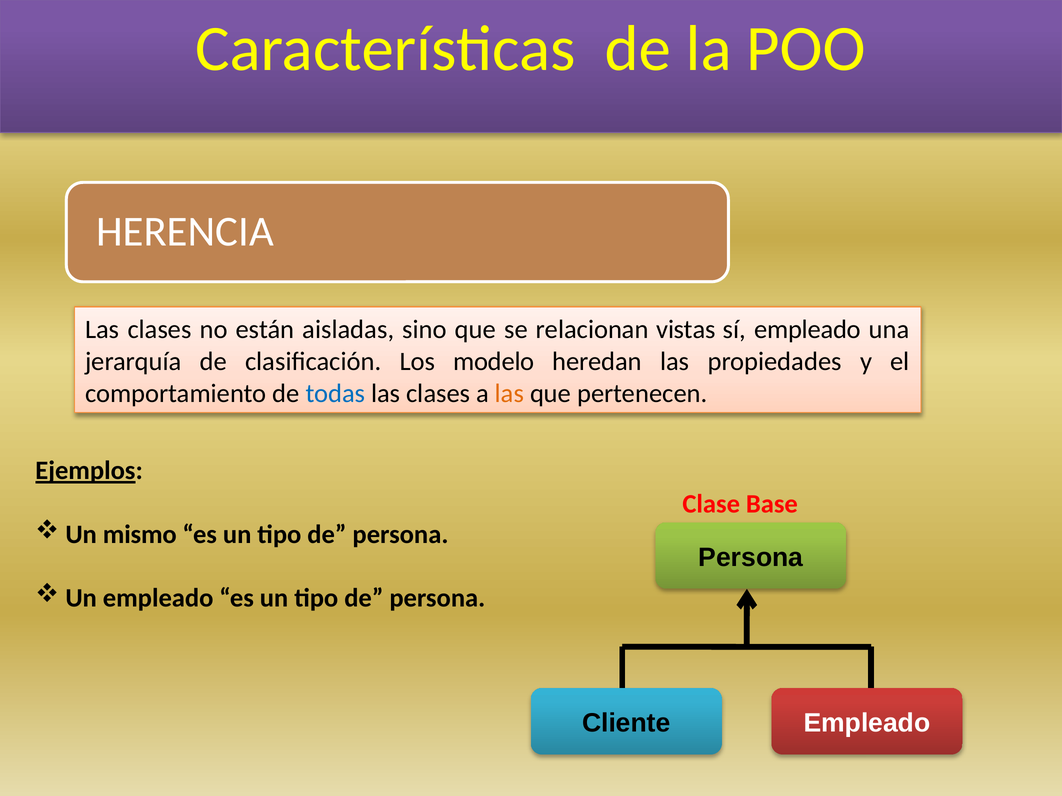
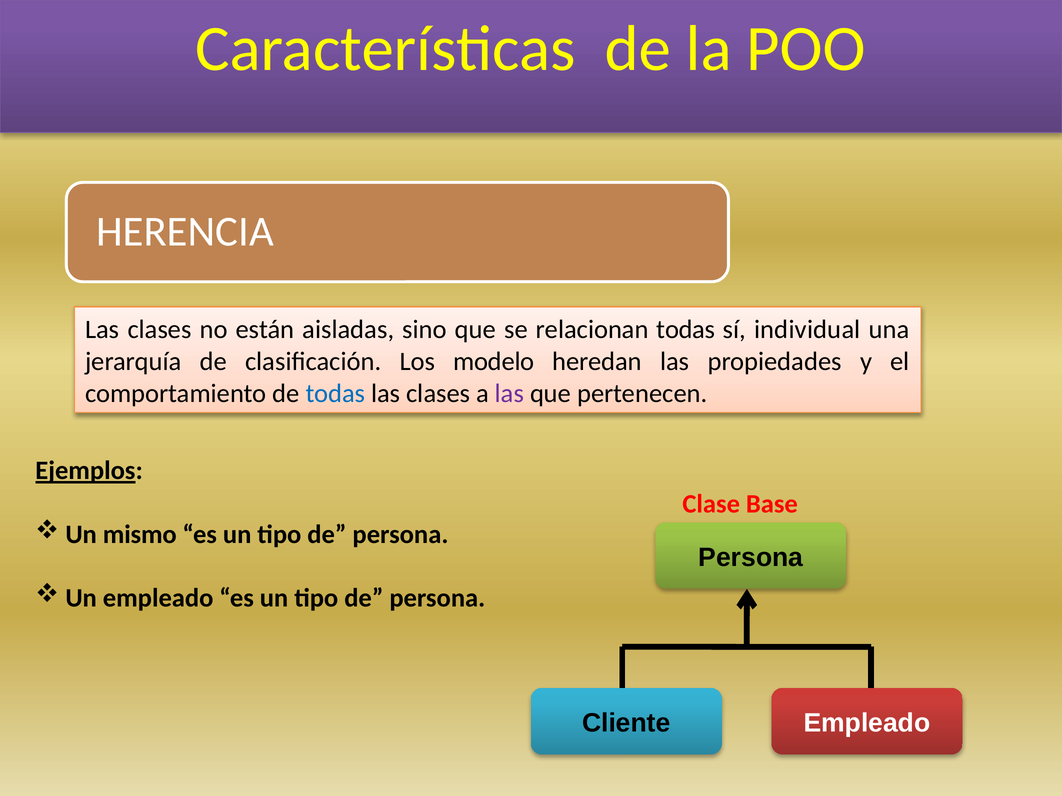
relacionan vistas: vistas -> todas (686, 330)
sí empleado: empleado -> individual (807, 330)
las colour: orange -> purple (509, 394)
